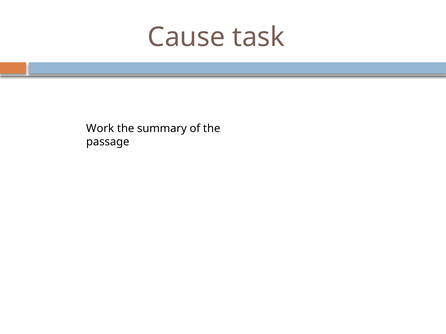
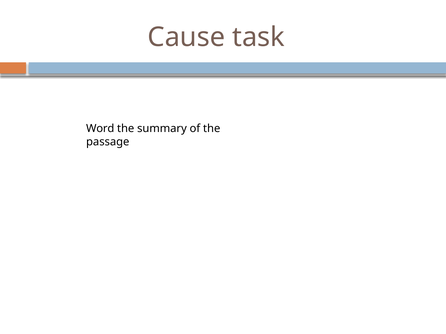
Work: Work -> Word (100, 129)
